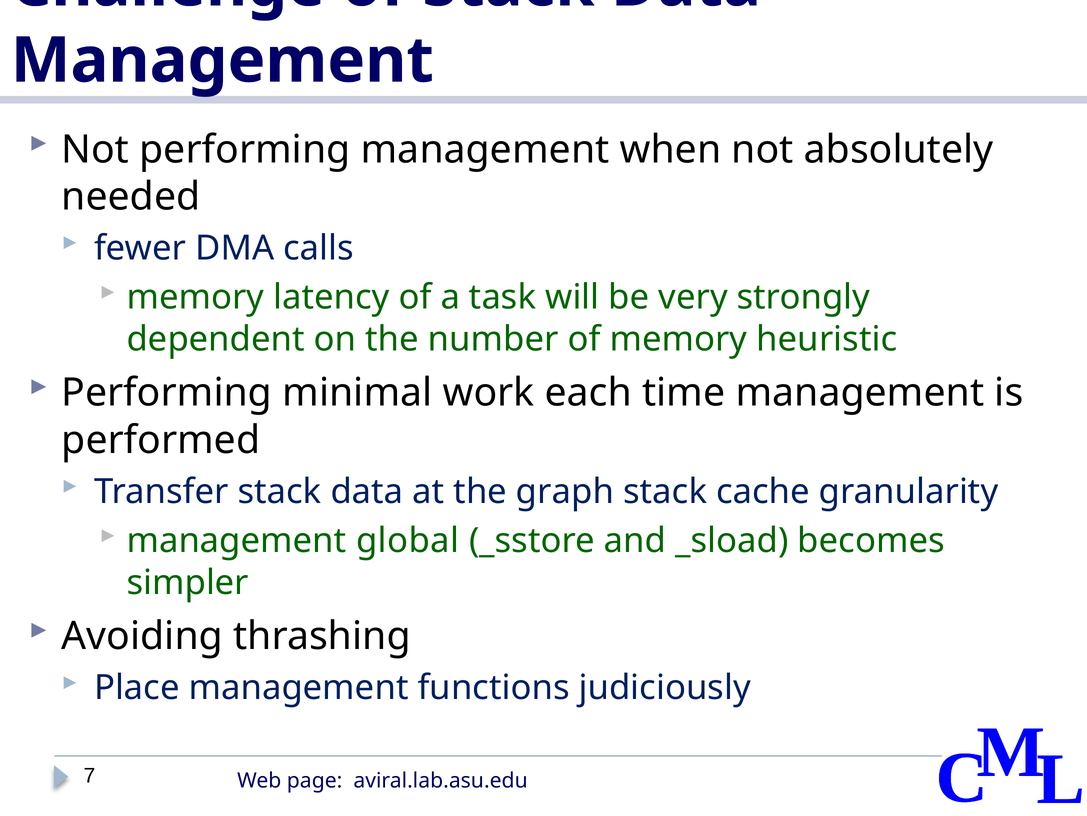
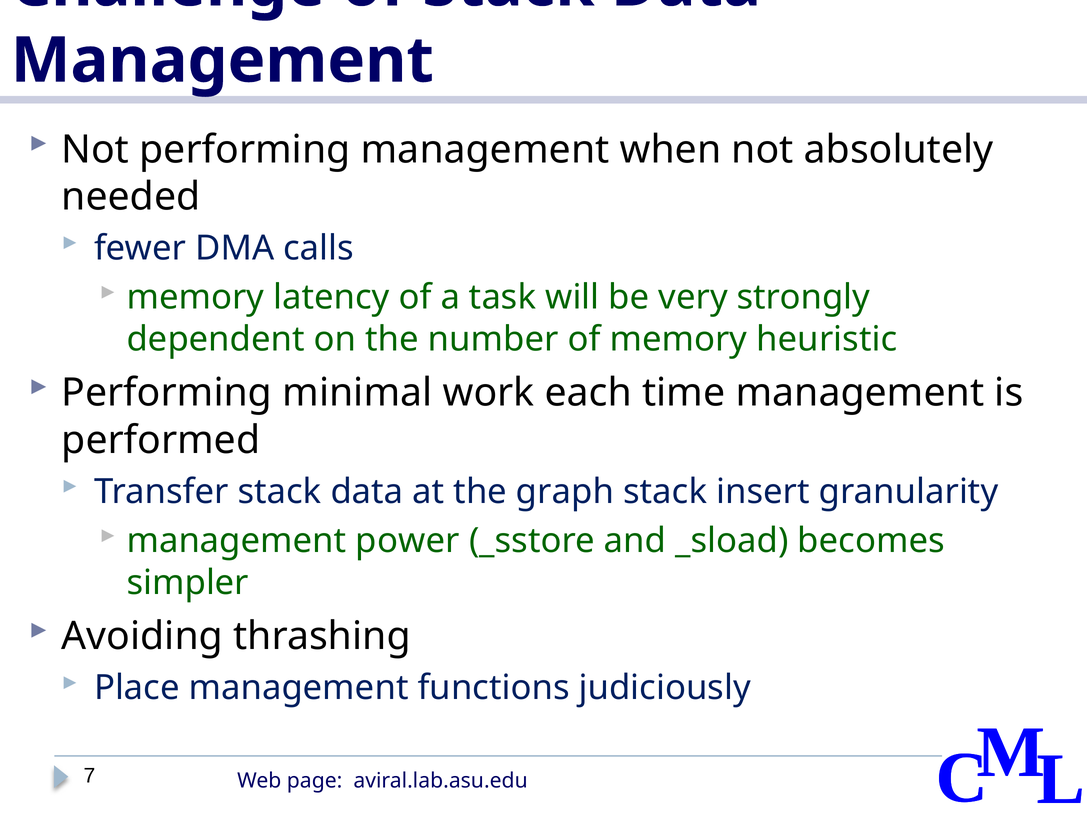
cache: cache -> insert (763, 491)
global: global -> power (408, 540)
